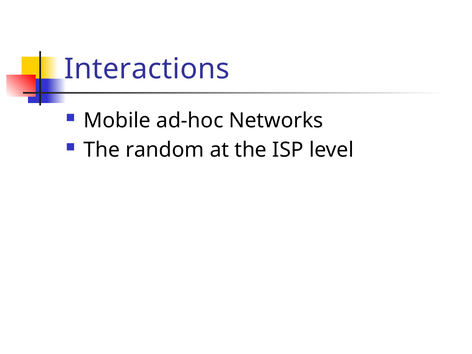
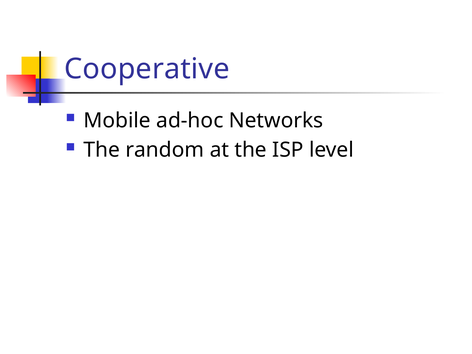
Interactions: Interactions -> Cooperative (147, 69)
